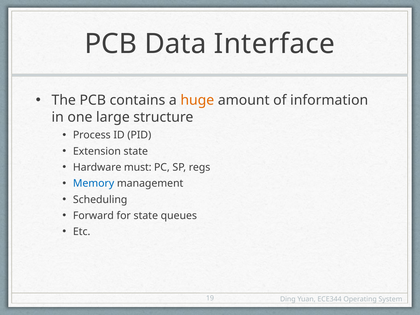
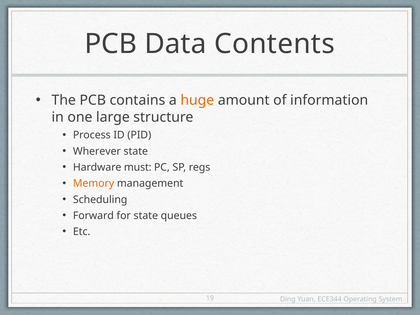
Interface: Interface -> Contents (274, 44)
Extension: Extension -> Wherever (97, 151)
Memory colour: blue -> orange (94, 183)
